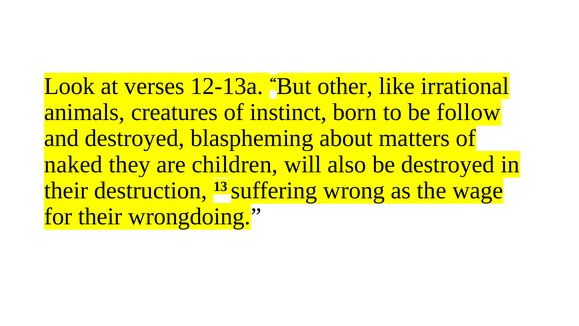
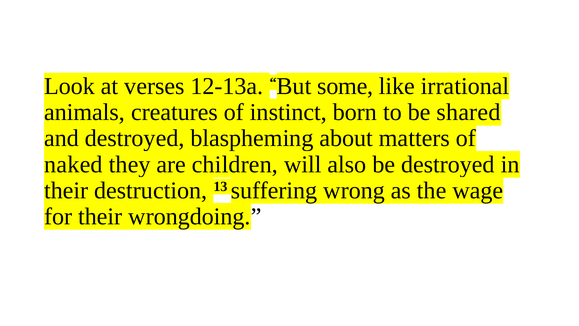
other: other -> some (345, 86)
follow: follow -> shared (468, 112)
